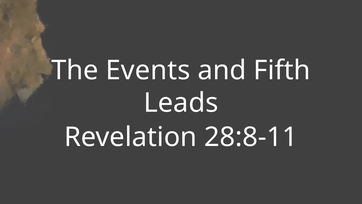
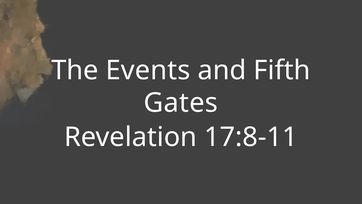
Leads: Leads -> Gates (181, 103)
28:8-11: 28:8-11 -> 17:8-11 (251, 137)
